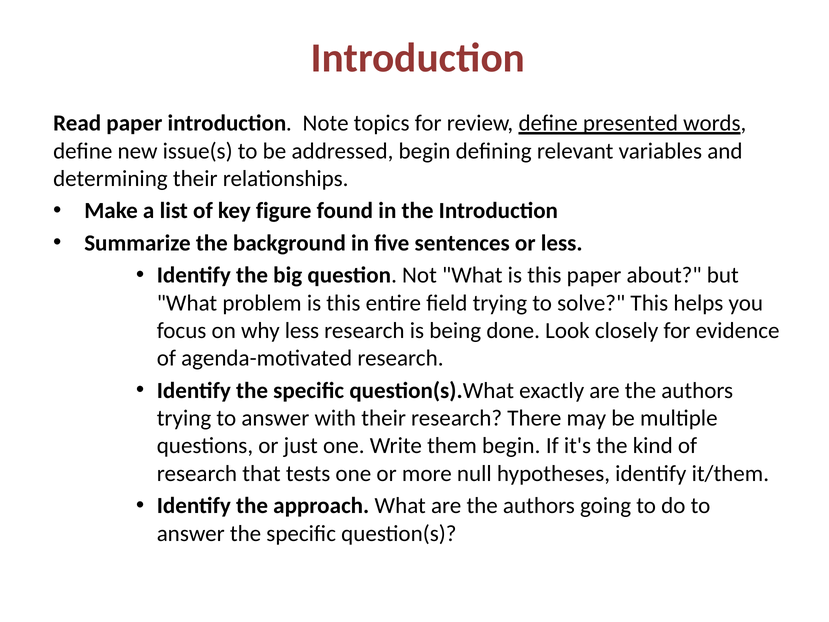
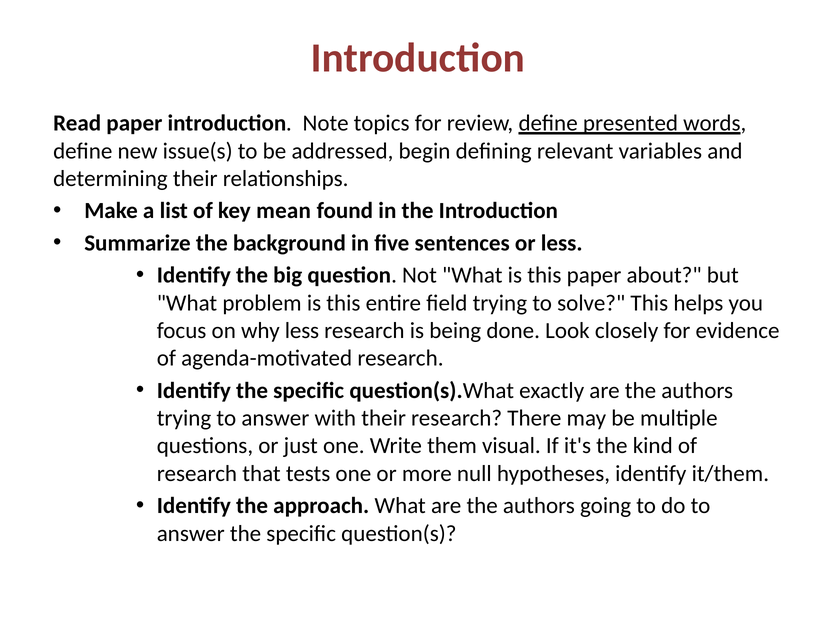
figure: figure -> mean (284, 211)
them begin: begin -> visual (511, 446)
